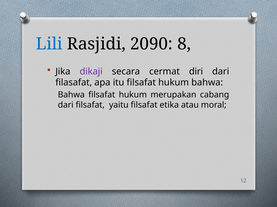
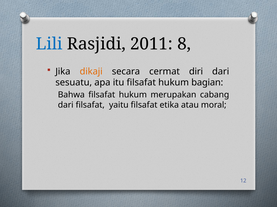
2090: 2090 -> 2011 (151, 44)
dikaji colour: purple -> orange (91, 72)
filasafat: filasafat -> sesuatu (74, 83)
hukum bahwa: bahwa -> bagian (207, 83)
